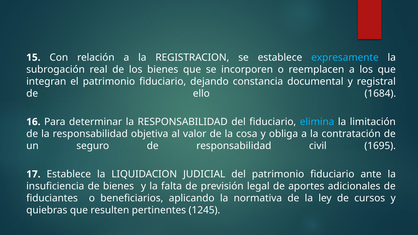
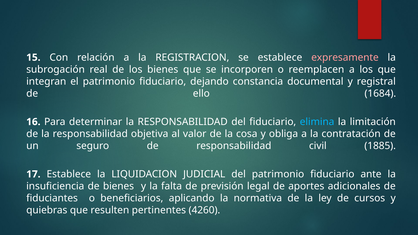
expresamente colour: light blue -> pink (345, 57)
1695: 1695 -> 1885 (380, 146)
1245: 1245 -> 4260 (204, 210)
